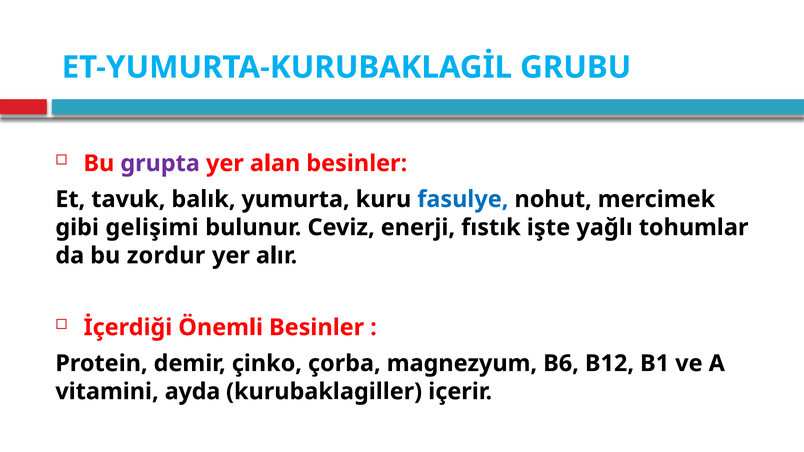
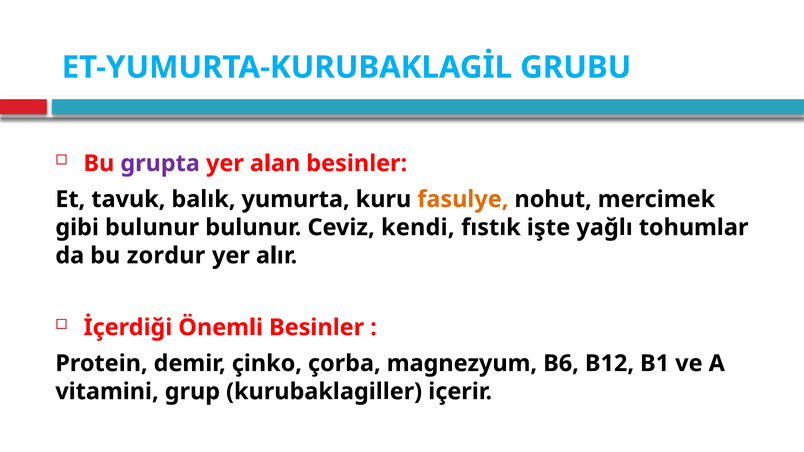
fasulye colour: blue -> orange (463, 199)
gibi gelişimi: gelişimi -> bulunur (152, 228)
enerji: enerji -> kendi (418, 228)
ayda: ayda -> grup (192, 392)
